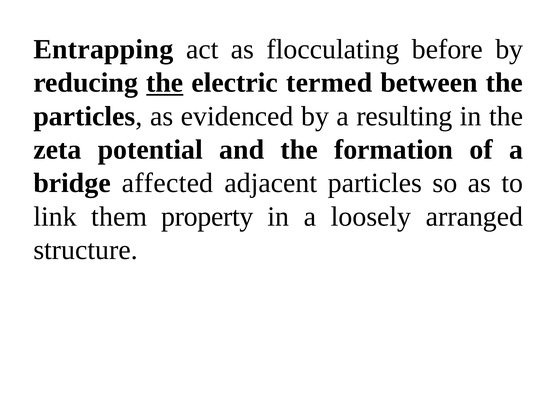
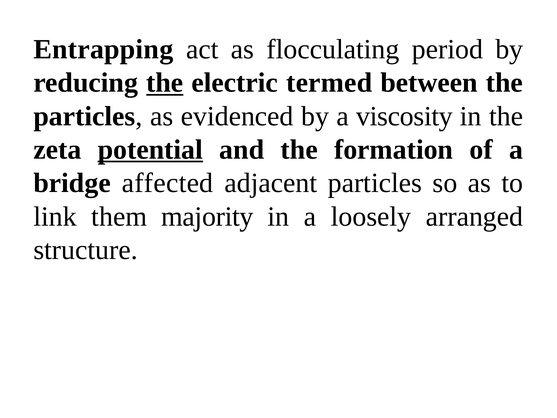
before: before -> period (447, 49)
resulting: resulting -> viscosity (405, 116)
potential underline: none -> present (150, 150)
property: property -> majority (207, 216)
